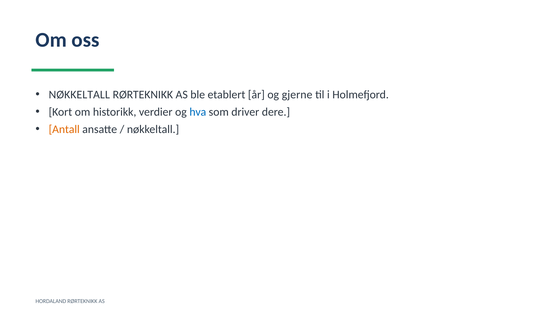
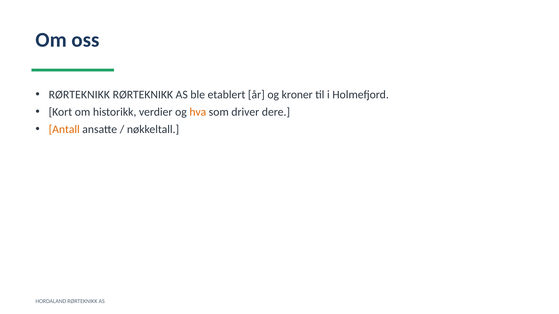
NØKKELTALL: NØKKELTALL -> RØRTEKNIKK (79, 95)
gjerne: gjerne -> kroner (297, 95)
hva colour: blue -> orange (198, 112)
